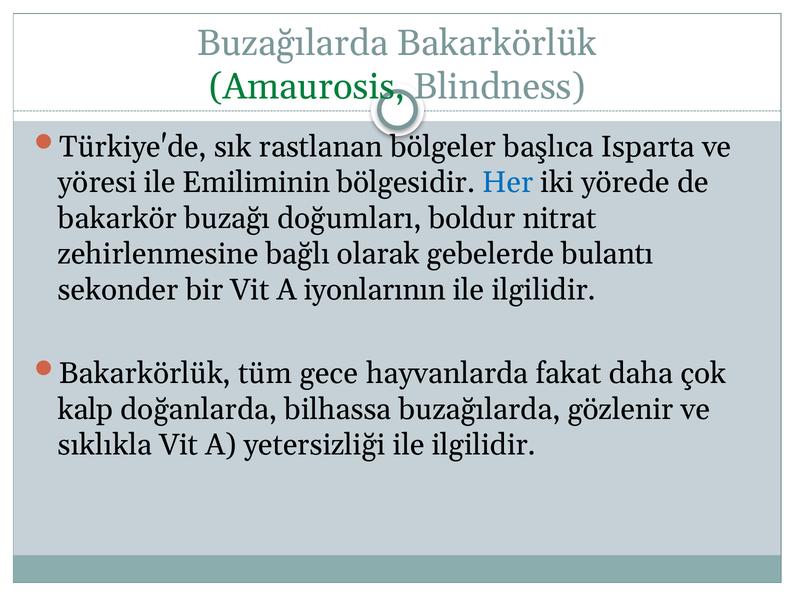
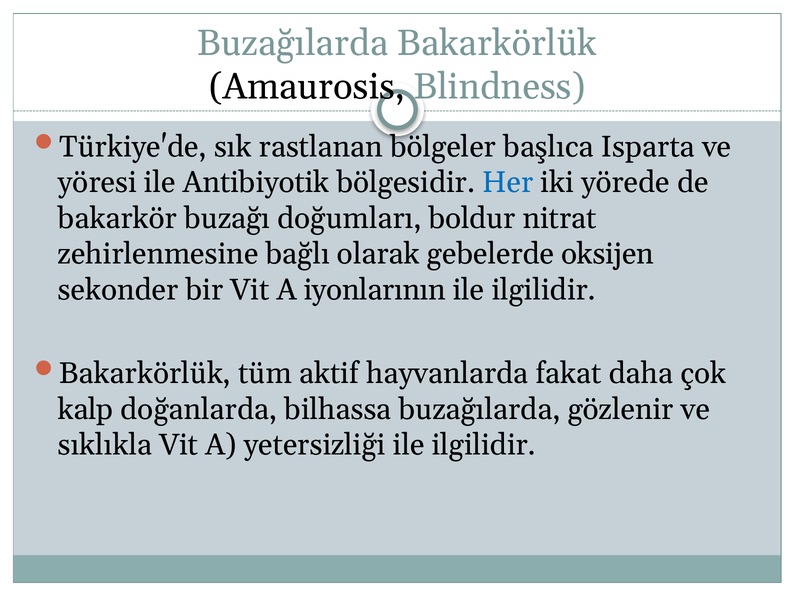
Amaurosis colour: green -> black (307, 87)
Emiliminin: Emiliminin -> Antibiyotik (256, 183)
bulantı: bulantı -> oksijen (607, 254)
gece: gece -> aktif (329, 374)
